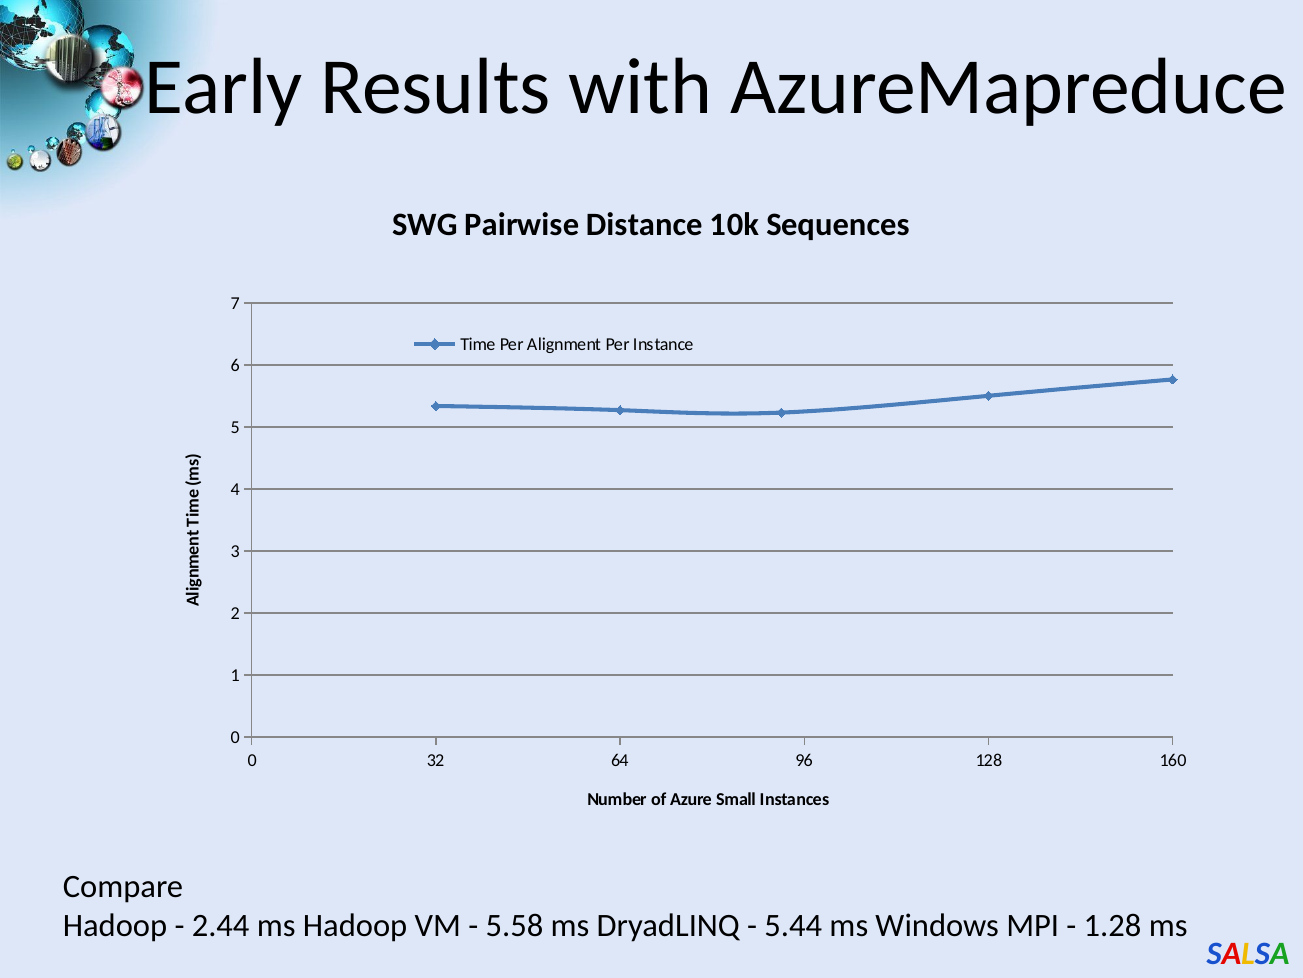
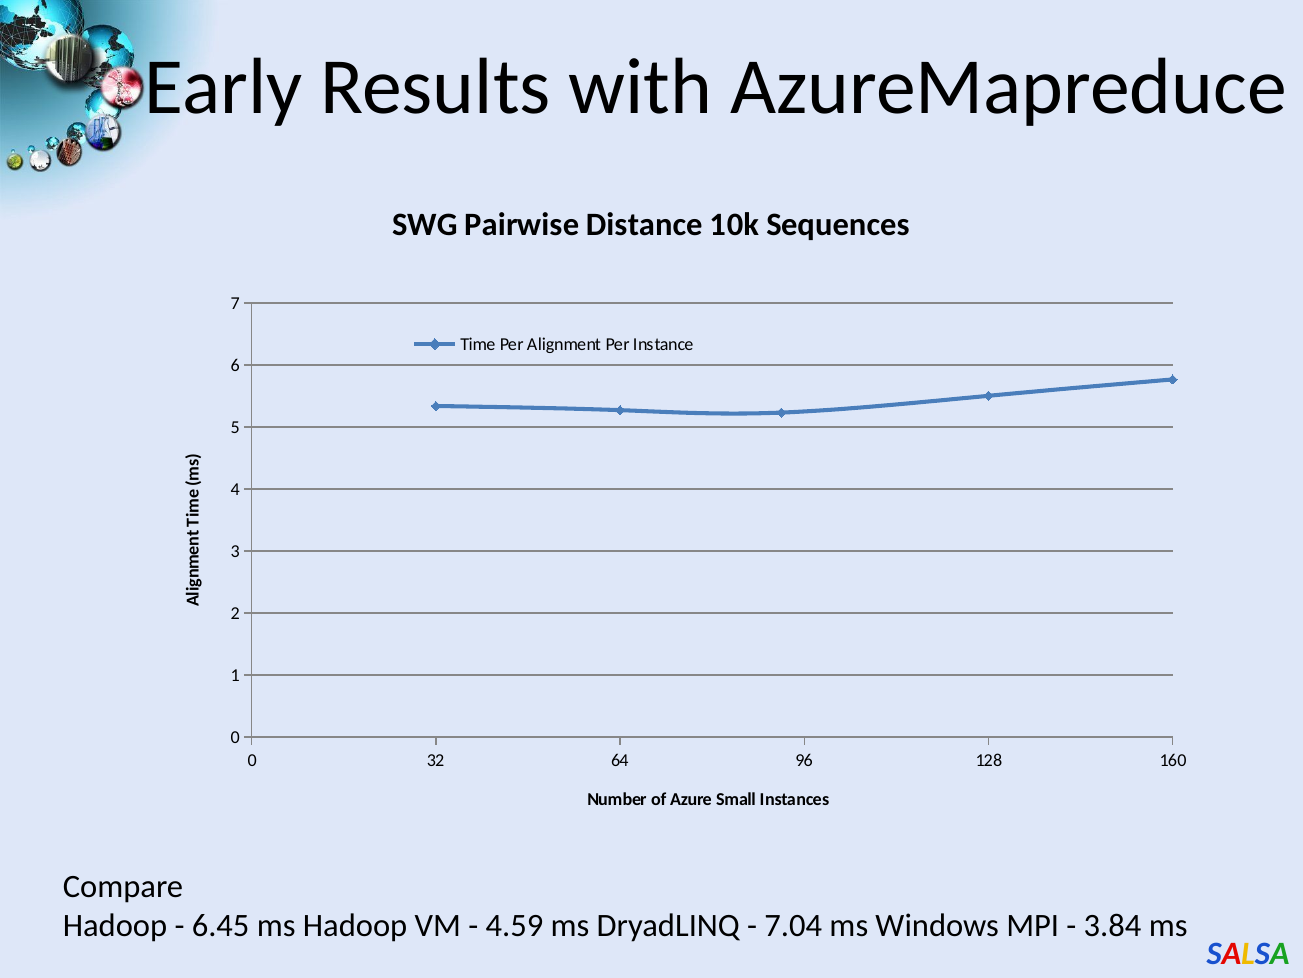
2.44: 2.44 -> 6.45 (221, 925)
5.58: 5.58 -> 4.59 (514, 925)
5.44: 5.44 -> 7.04 (793, 925)
1.28: 1.28 -> 3.84 (1113, 925)
